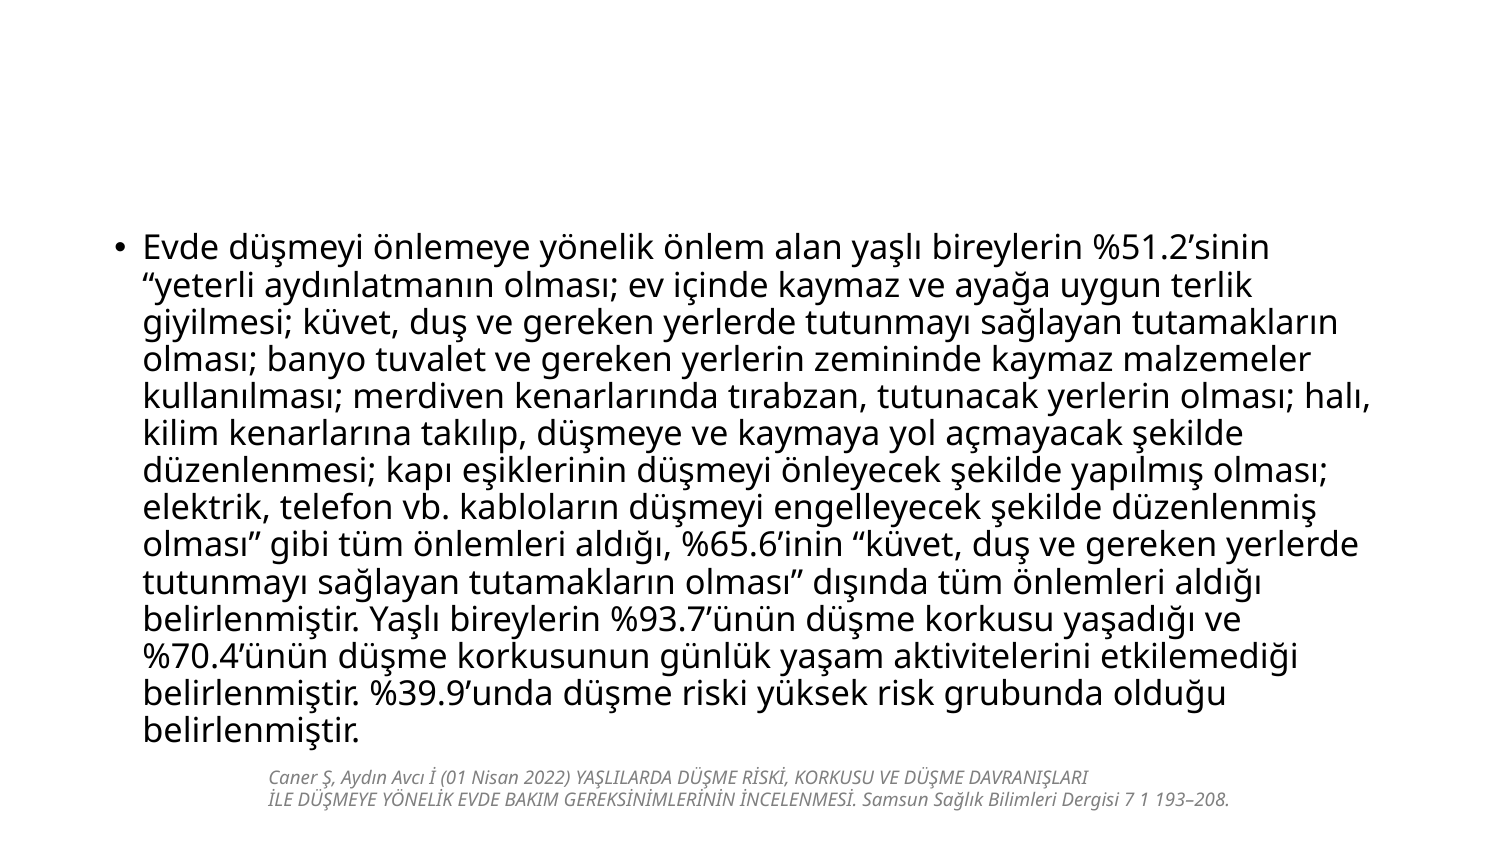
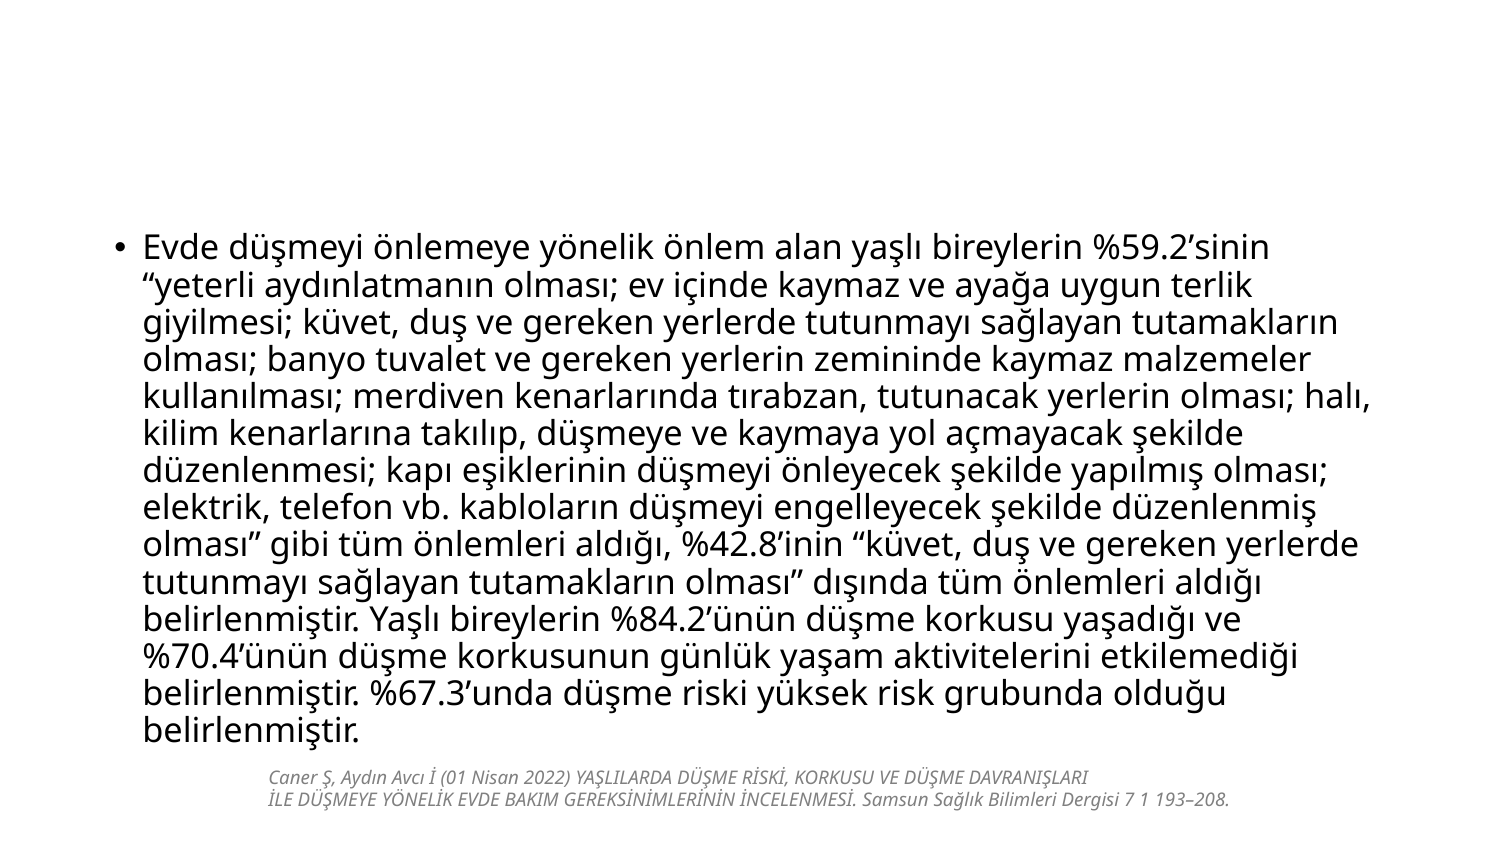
%51.2’sinin: %51.2’sinin -> %59.2’sinin (1181, 249)
%65.6’inin: %65.6’inin -> %42.8’inin (762, 545)
%93.7’ünün: %93.7’ünün -> %84.2’ünün (703, 620)
%39.9’unda: %39.9’unda -> %67.3’unda (462, 694)
